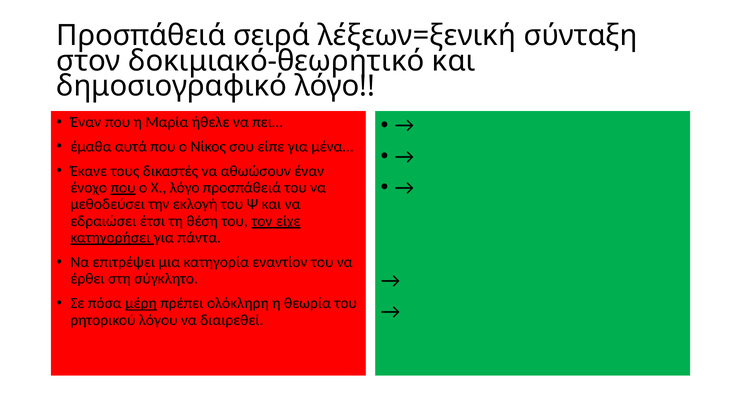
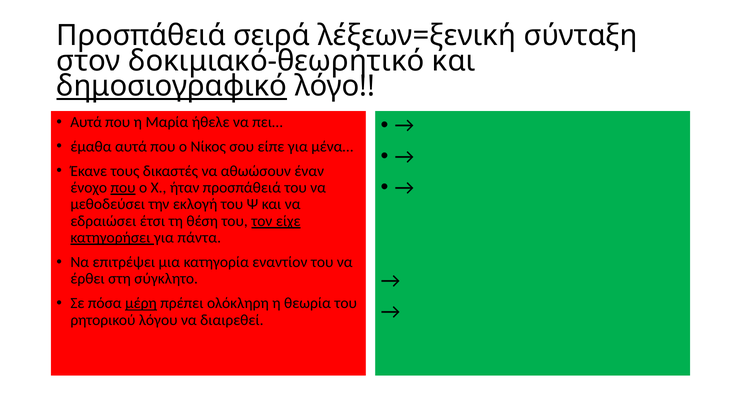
δημοσιογραφικό underline: none -> present (172, 86)
Έναν: Έναν -> Αυτά (86, 122)
Χ λόγο: λόγο -> ήταν (185, 188)
